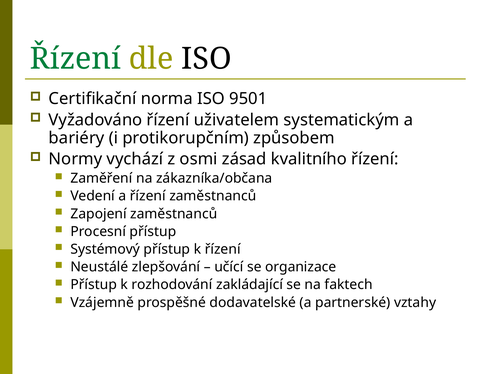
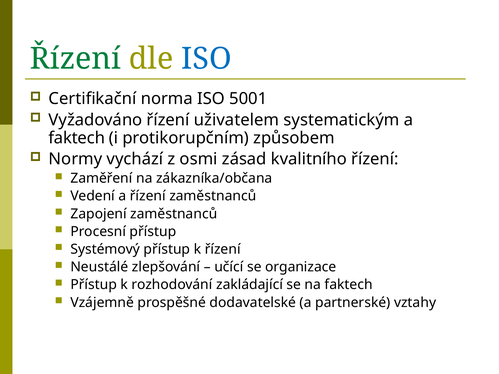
ISO colour: black -> blue (206, 59)
9501: 9501 -> 5001 (248, 99)
bariéry: bariéry -> faktech (77, 138)
